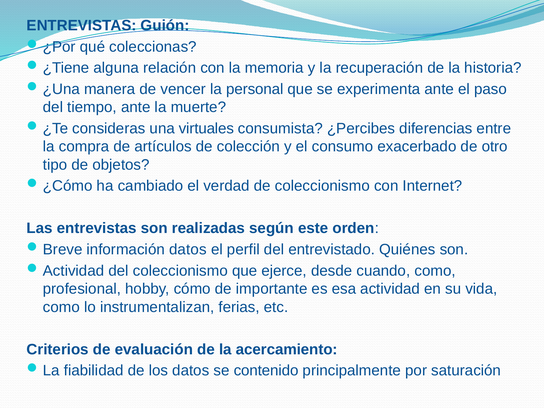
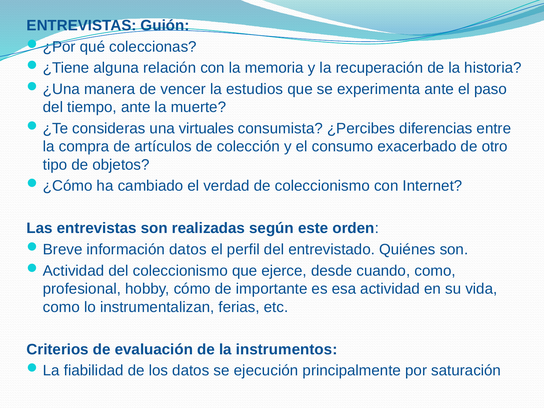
personal: personal -> estudios (255, 89)
acercamiento: acercamiento -> instrumentos (287, 349)
contenido: contenido -> ejecución (266, 371)
